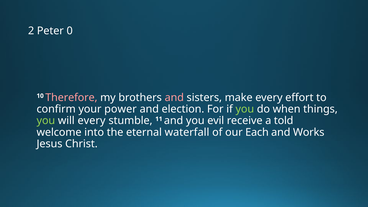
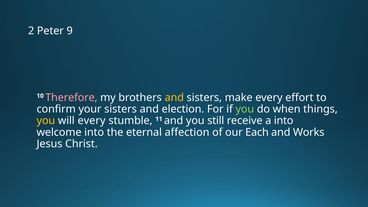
0: 0 -> 9 (70, 31)
and colour: pink -> yellow (174, 98)
your power: power -> sisters (121, 109)
you colour: light green -> yellow (46, 121)
evil: evil -> still (216, 121)
a told: told -> into (284, 121)
waterfall: waterfall -> affection (187, 132)
